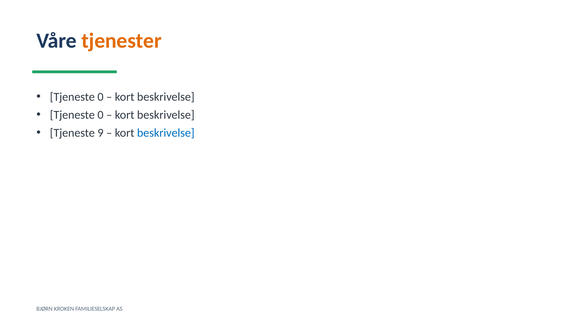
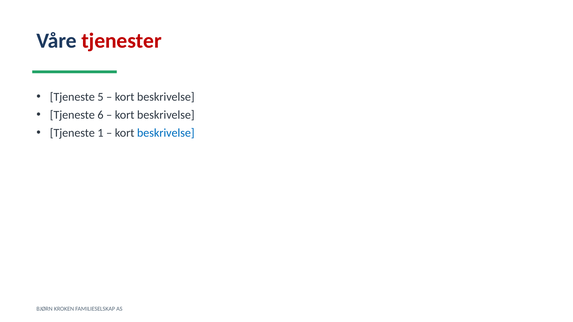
tjenester colour: orange -> red (122, 41)
0: 0 -> 5 (100, 97)
0: 0 -> 6 (100, 115)
9: 9 -> 1 (100, 133)
